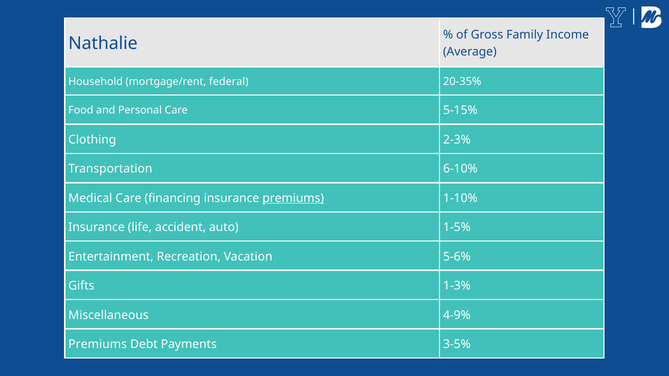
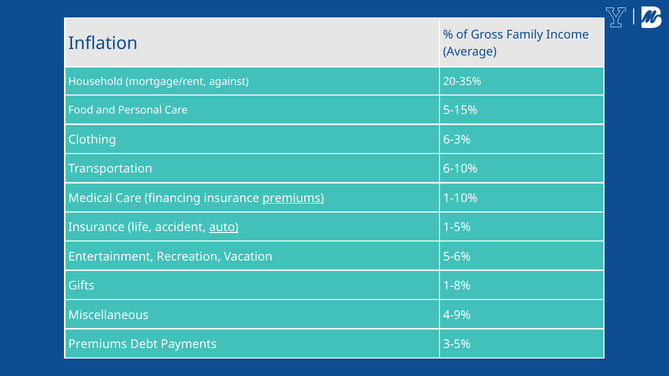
Nathalie: Nathalie -> Inflation (103, 44)
federal: federal -> against (229, 82)
2-3%: 2-3% -> 6-3% (457, 140)
auto underline: none -> present (224, 228)
1-3%: 1-3% -> 1-8% (457, 286)
